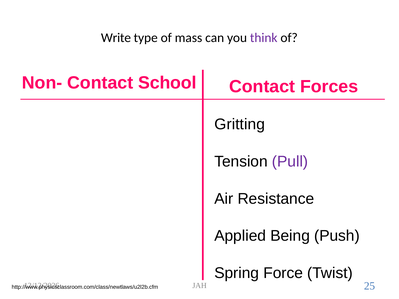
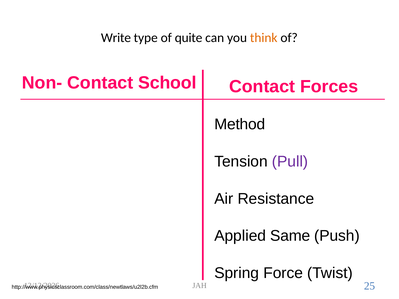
mass: mass -> quite (189, 38)
think colour: purple -> orange (264, 38)
Gritting: Gritting -> Method (240, 124)
Being: Being -> Same (290, 236)
